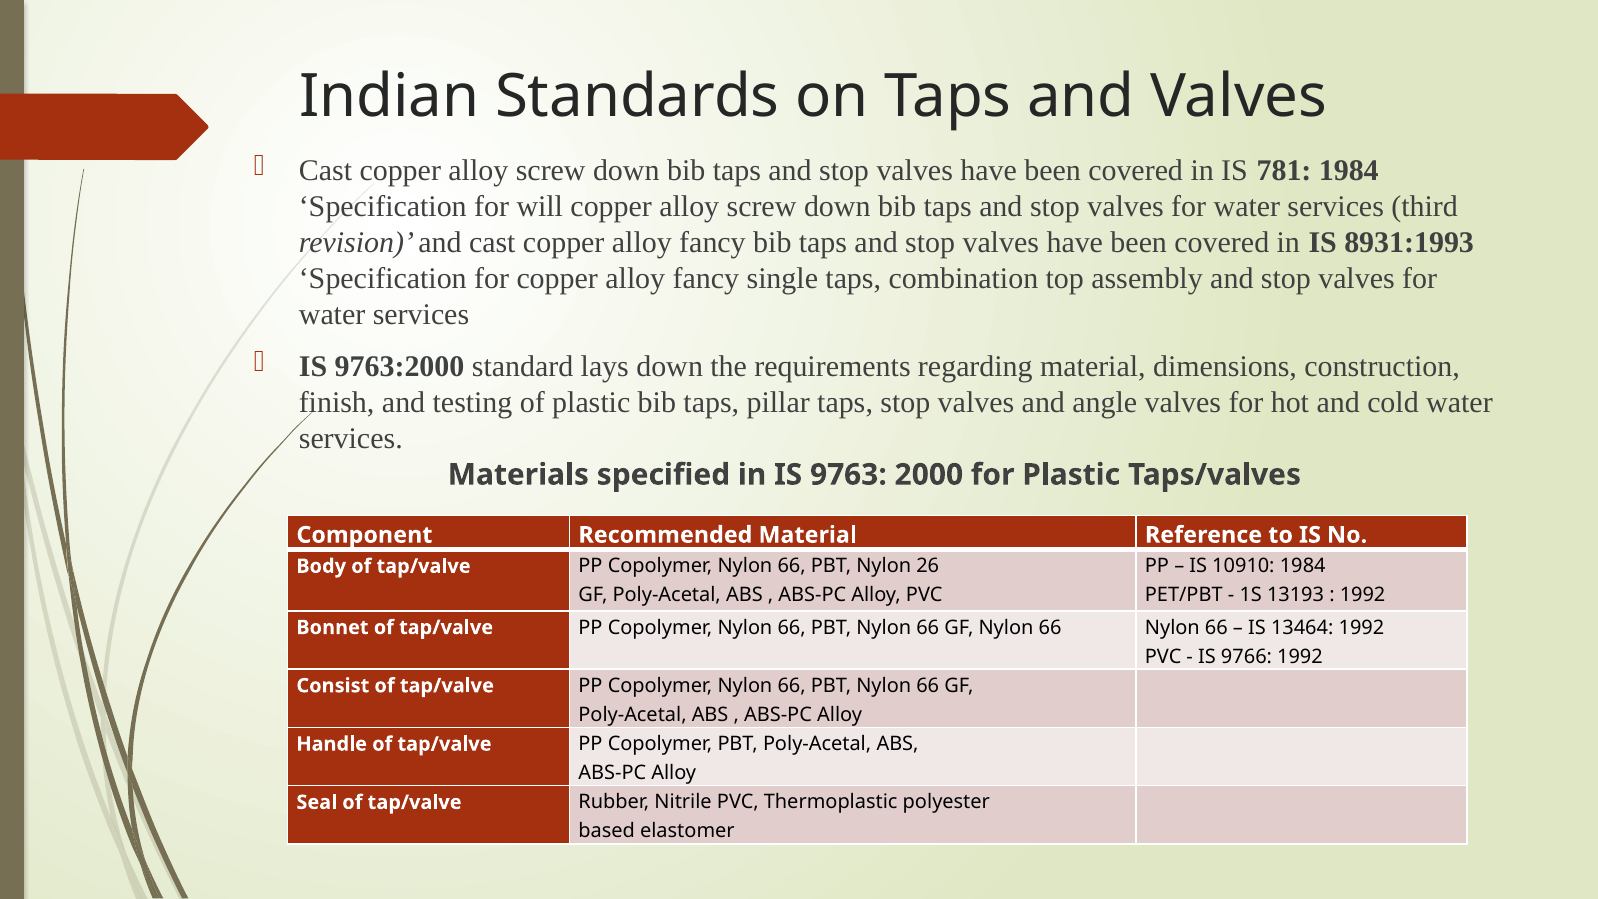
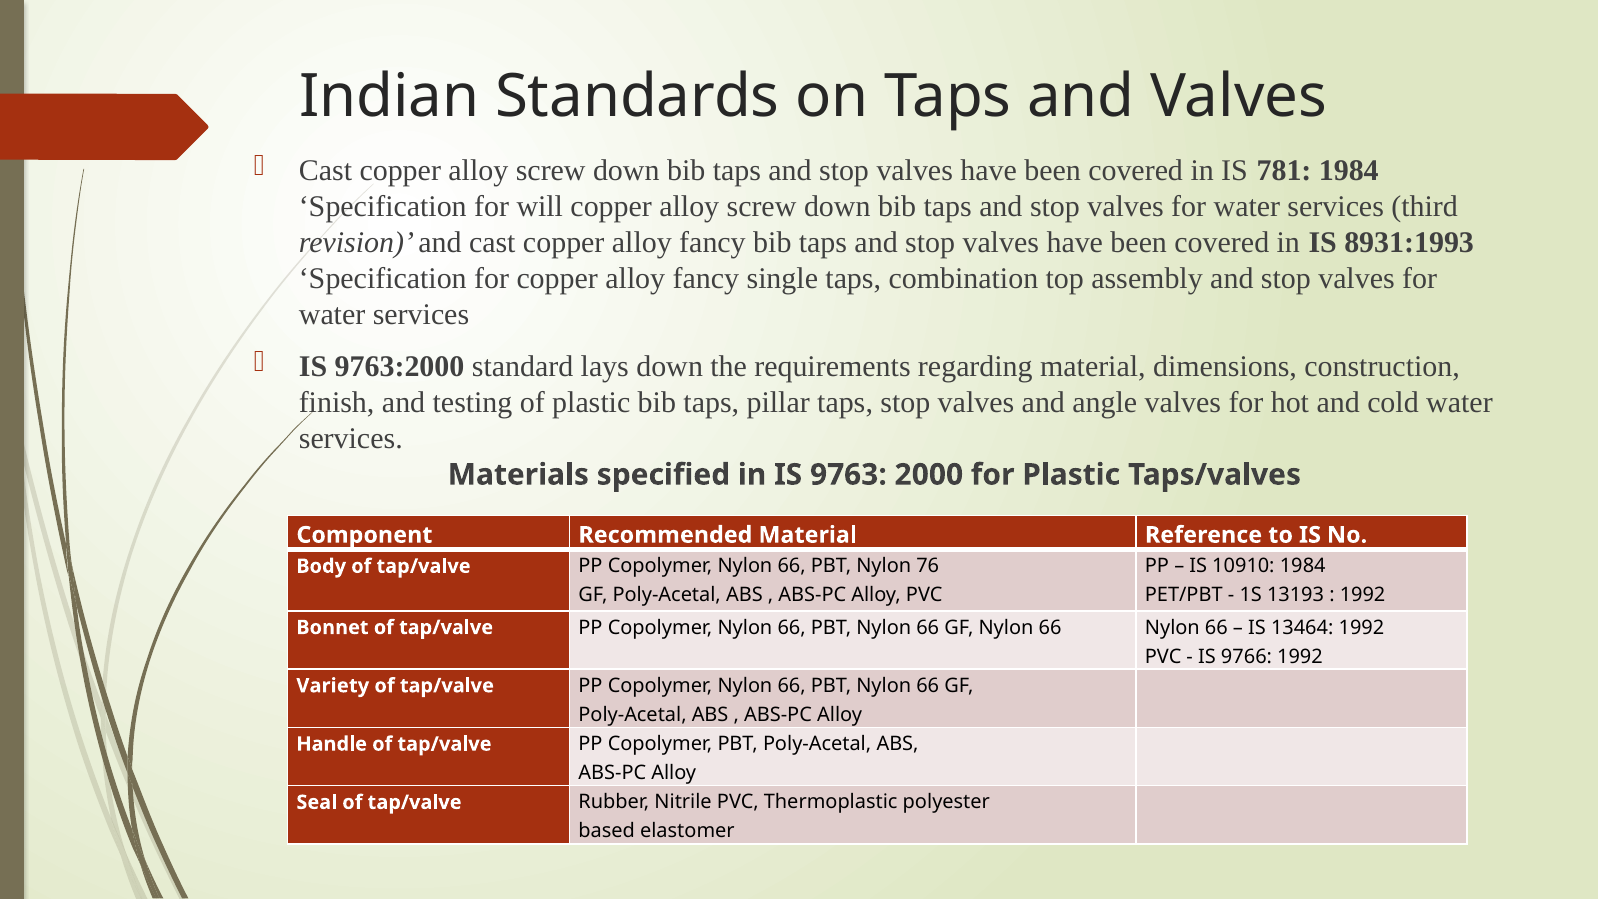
26: 26 -> 76 (928, 566)
Consist: Consist -> Variety (333, 686)
